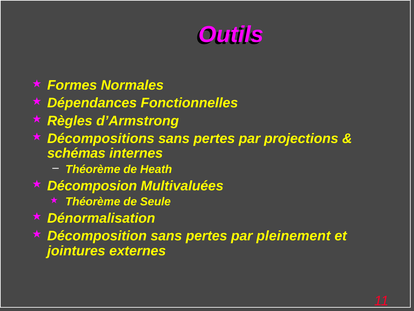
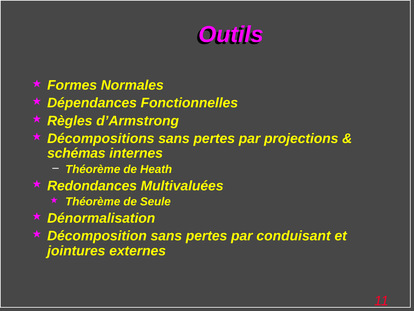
Décomposion: Décomposion -> Redondances (92, 186)
pleinement: pleinement -> conduisant (294, 236)
